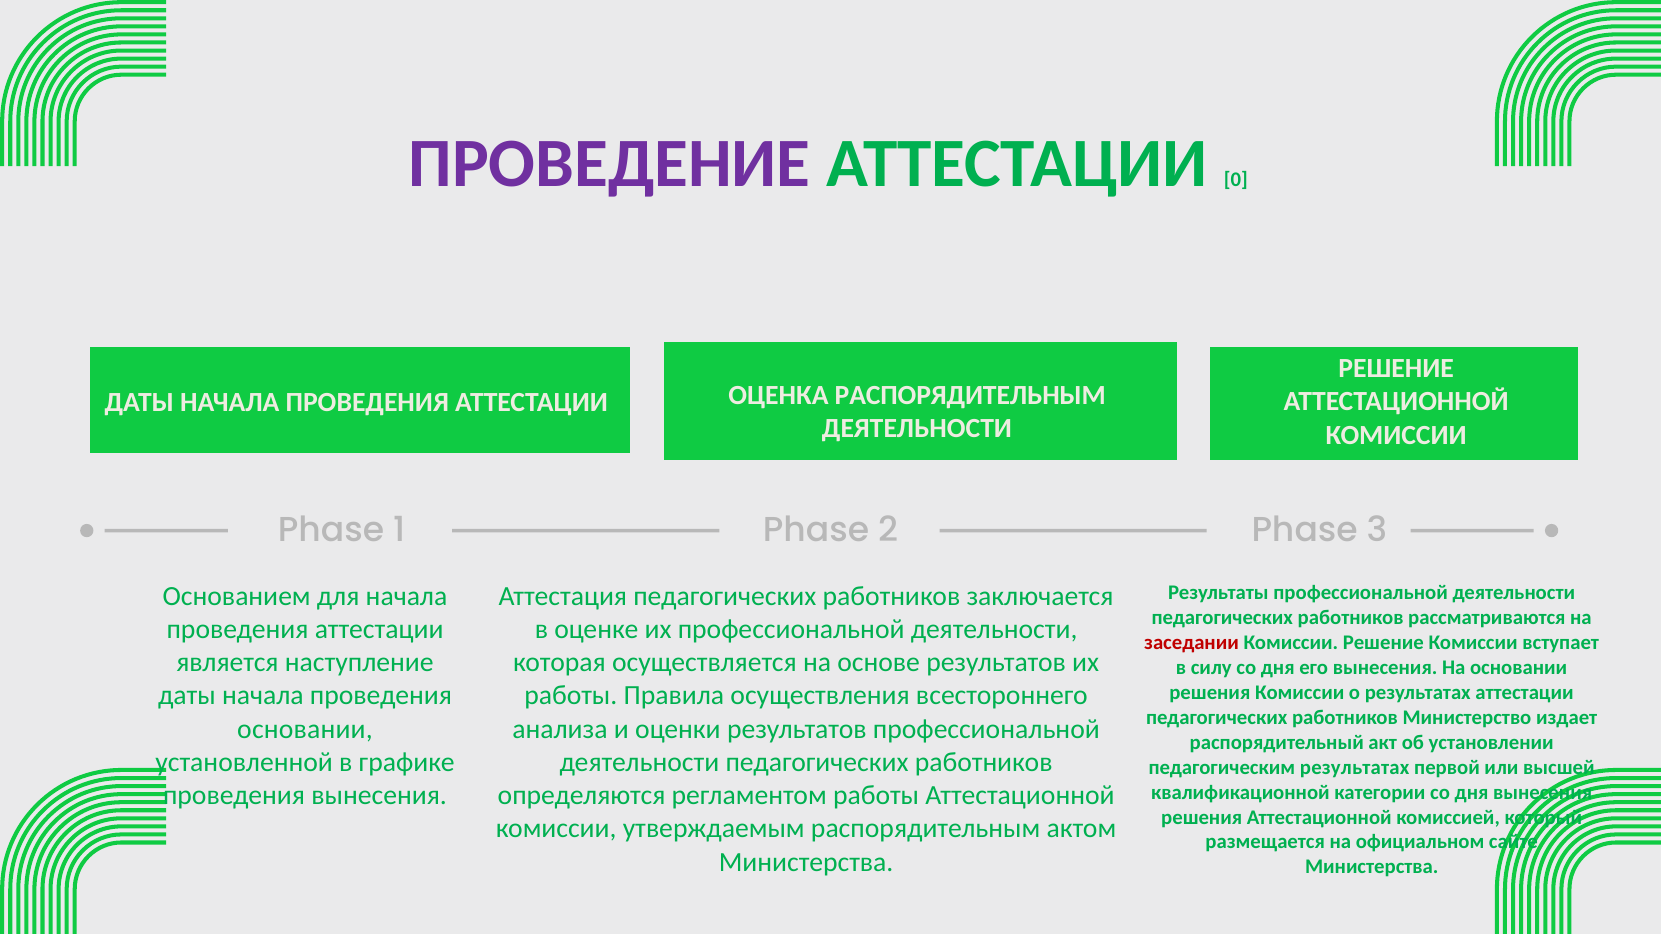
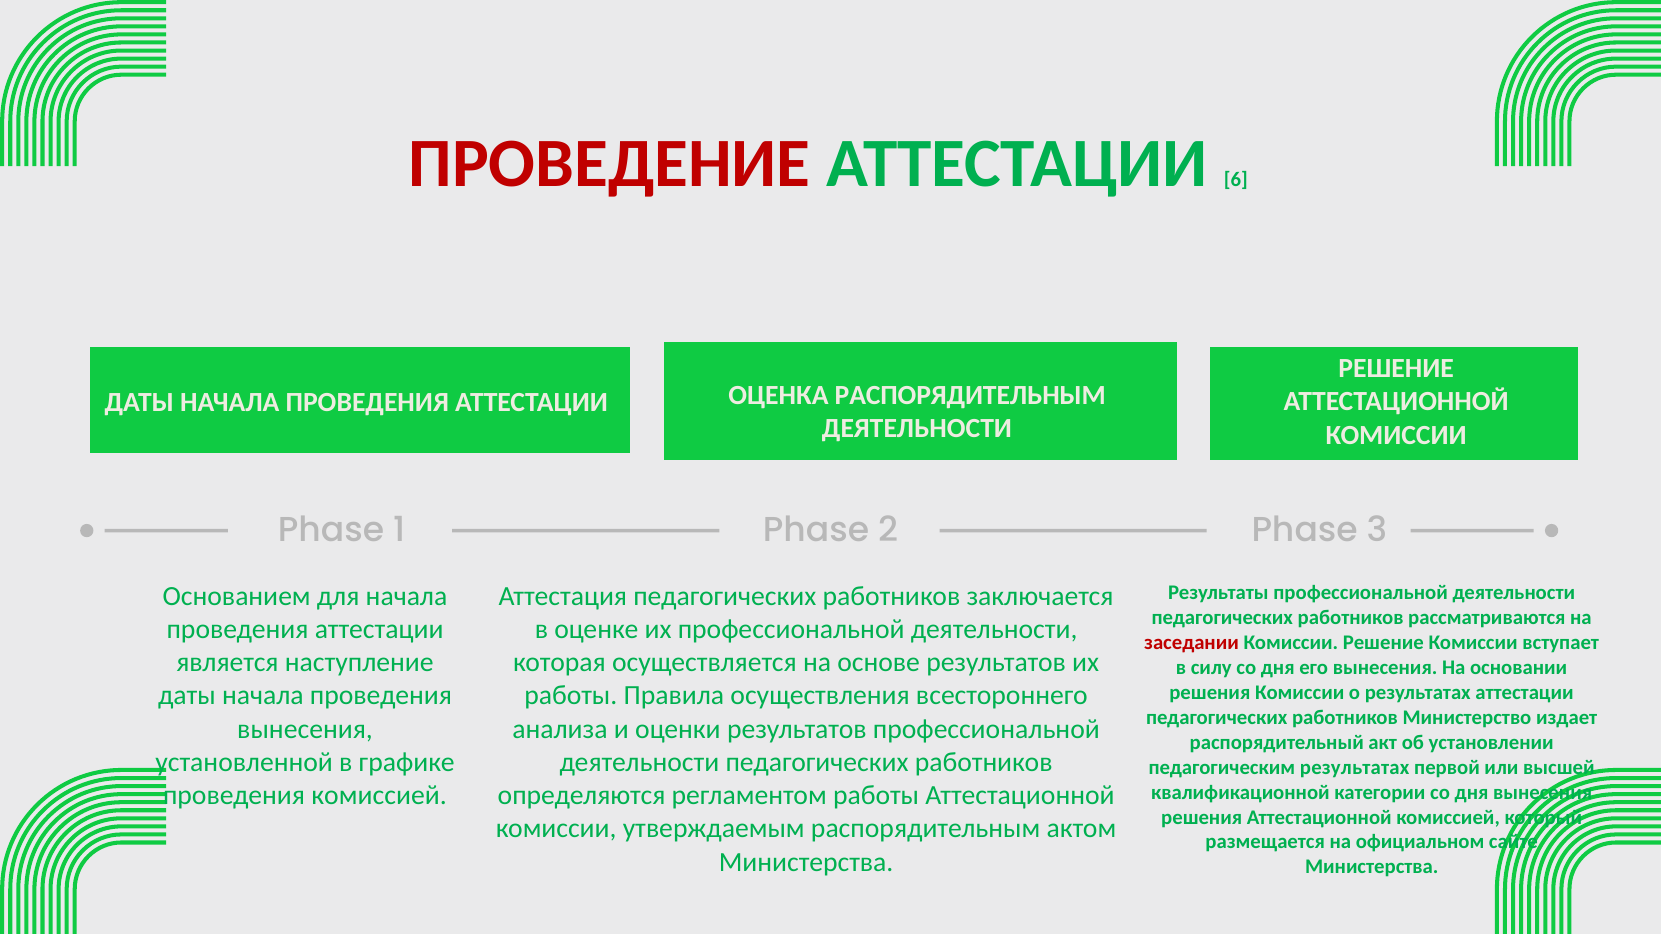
ПРОВЕДЕНИЕ colour: purple -> red (610, 164)
0: 0 -> 6 (1236, 180)
основании: основании -> вынесения (305, 729)
проведения вынесения: вынесения -> комиссией (379, 796)
